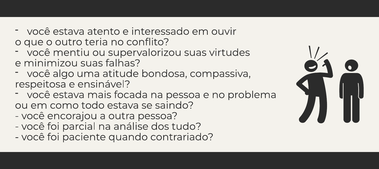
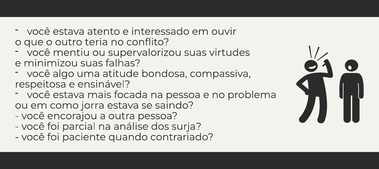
todo: todo -> jorra (93, 105)
tudo: tudo -> surja (187, 126)
